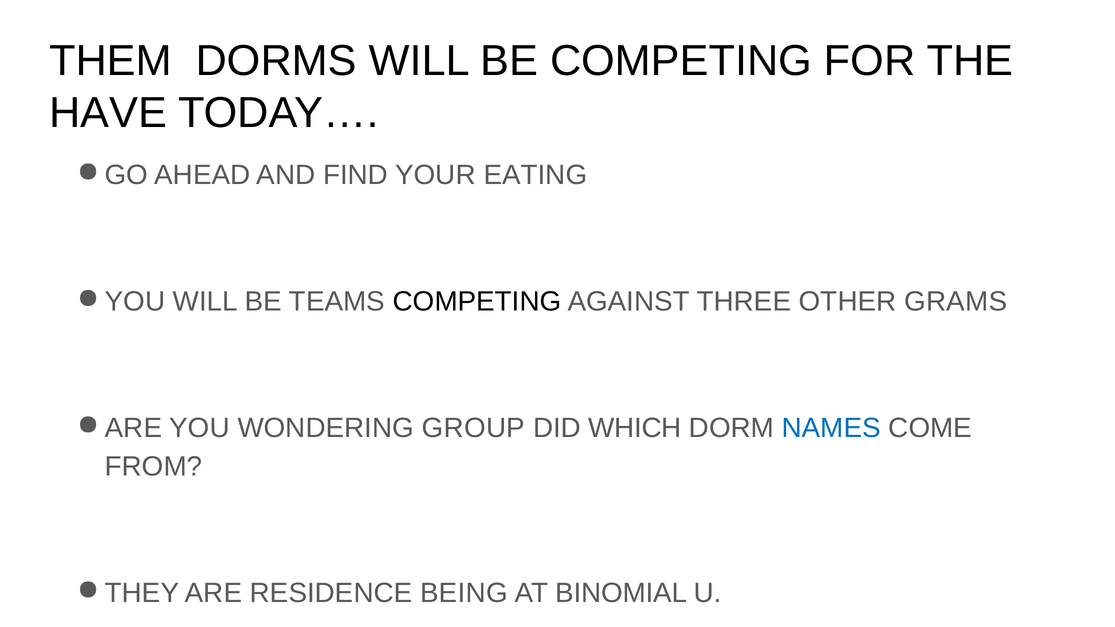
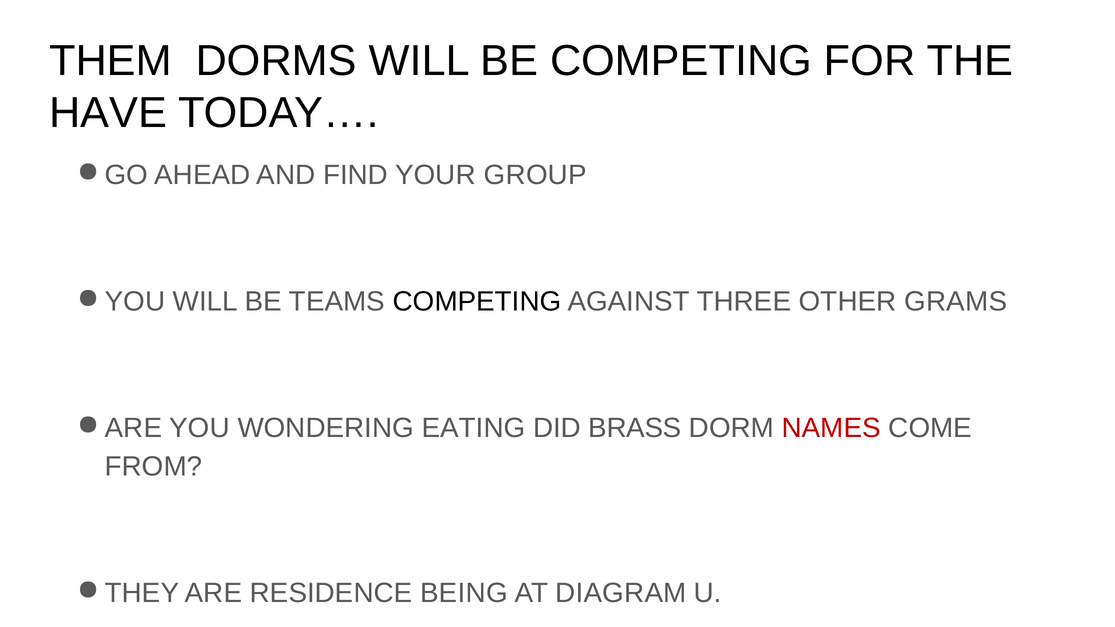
EATING: EATING -> GROUP (535, 175)
GROUP: GROUP -> EATING (473, 428)
WHICH: WHICH -> BRASS (635, 428)
NAMES colour: blue -> red (831, 428)
BINOMIAL: BINOMIAL -> DIAGRAM (621, 593)
